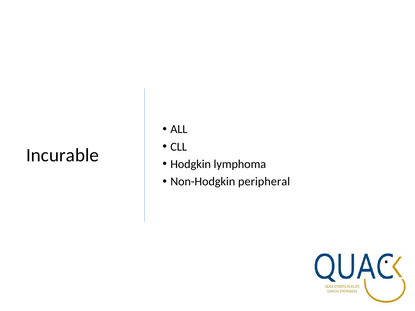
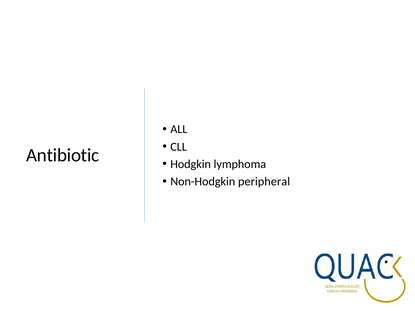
Incurable: Incurable -> Antibiotic (63, 156)
